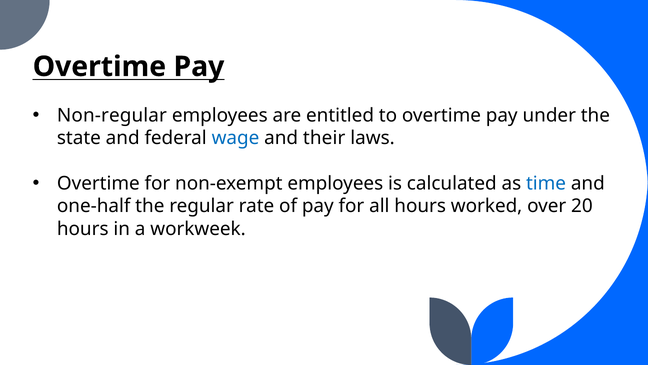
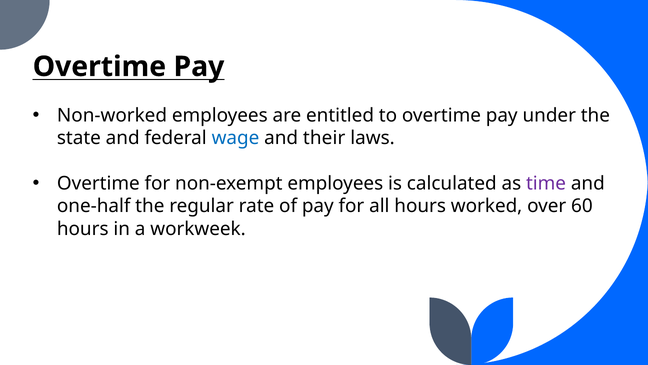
Non-regular: Non-regular -> Non-worked (112, 115)
time colour: blue -> purple (546, 183)
20: 20 -> 60 (582, 206)
